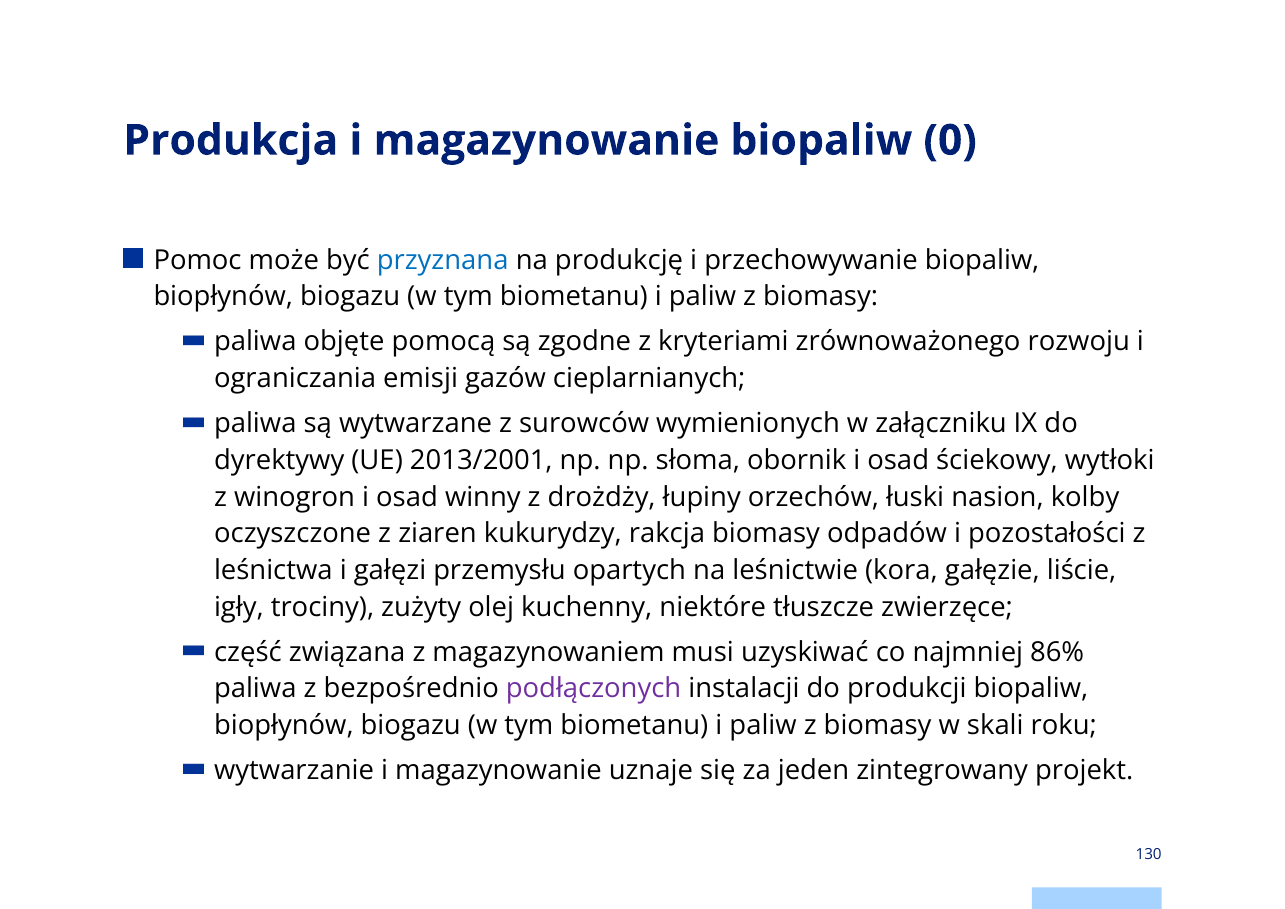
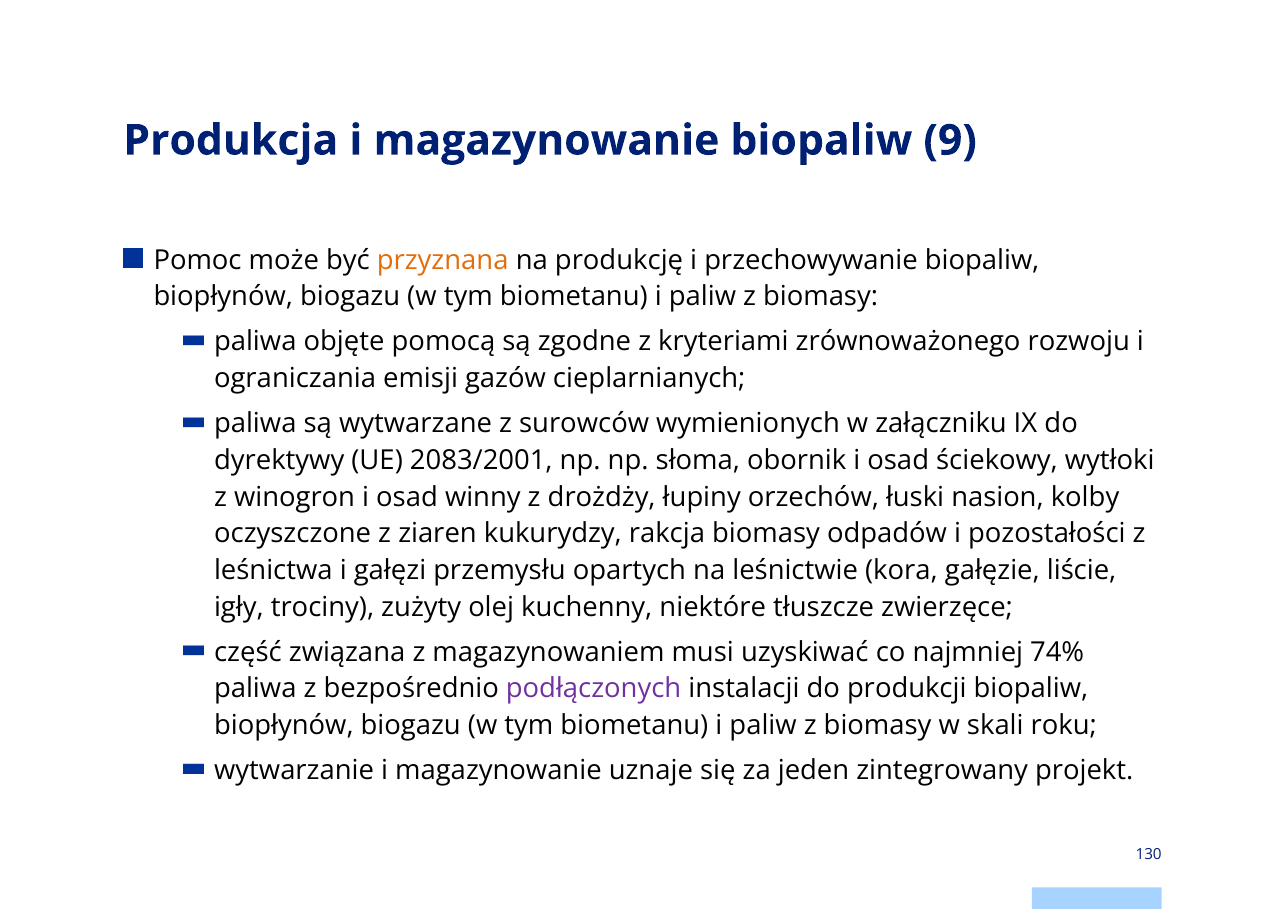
0: 0 -> 9 (950, 140)
przyznana colour: blue -> orange (443, 260)
2013/2001: 2013/2001 -> 2083/2001 (481, 460)
86%: 86% -> 74% (1057, 652)
